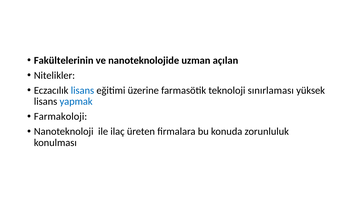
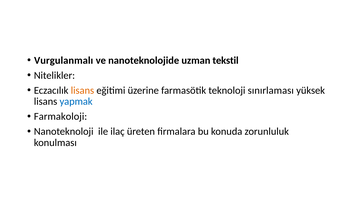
Fakültelerinin: Fakültelerinin -> Vurgulanmalı (64, 60)
açılan: açılan -> tekstil (226, 60)
lisans colour: blue -> orange (82, 90)
